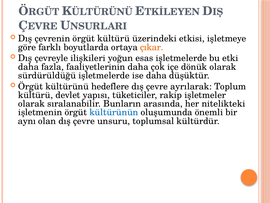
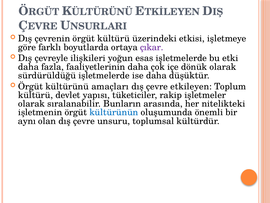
çıkar colour: orange -> purple (152, 47)
hedeflere: hedeflere -> amaçları (110, 86)
ayrılarak: ayrılarak -> etkileyen (191, 86)
